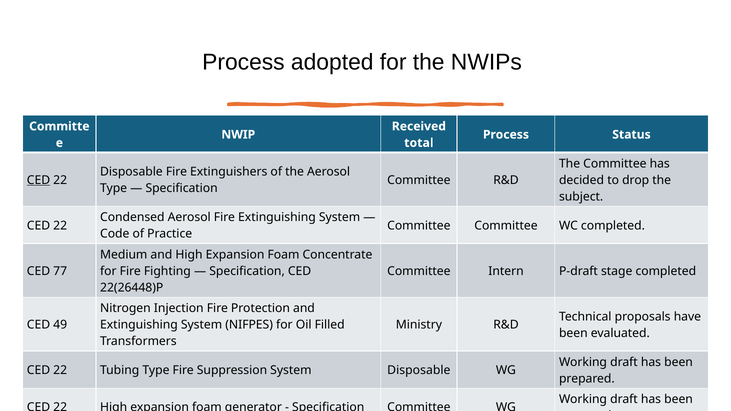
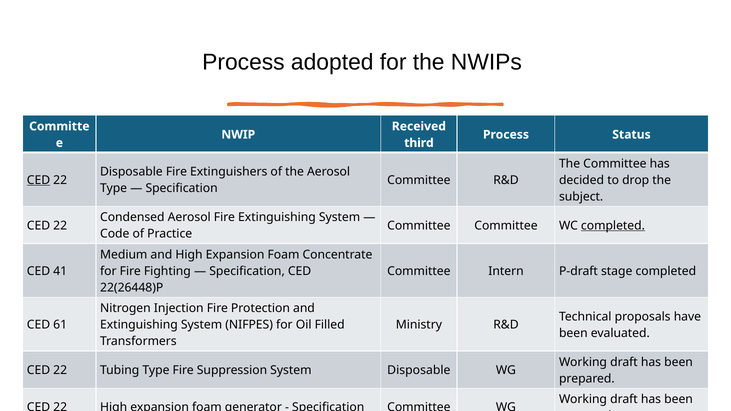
total: total -> third (419, 143)
completed underline: none -> present (613, 226)
77: 77 -> 41 (60, 271)
49: 49 -> 61 (60, 325)
